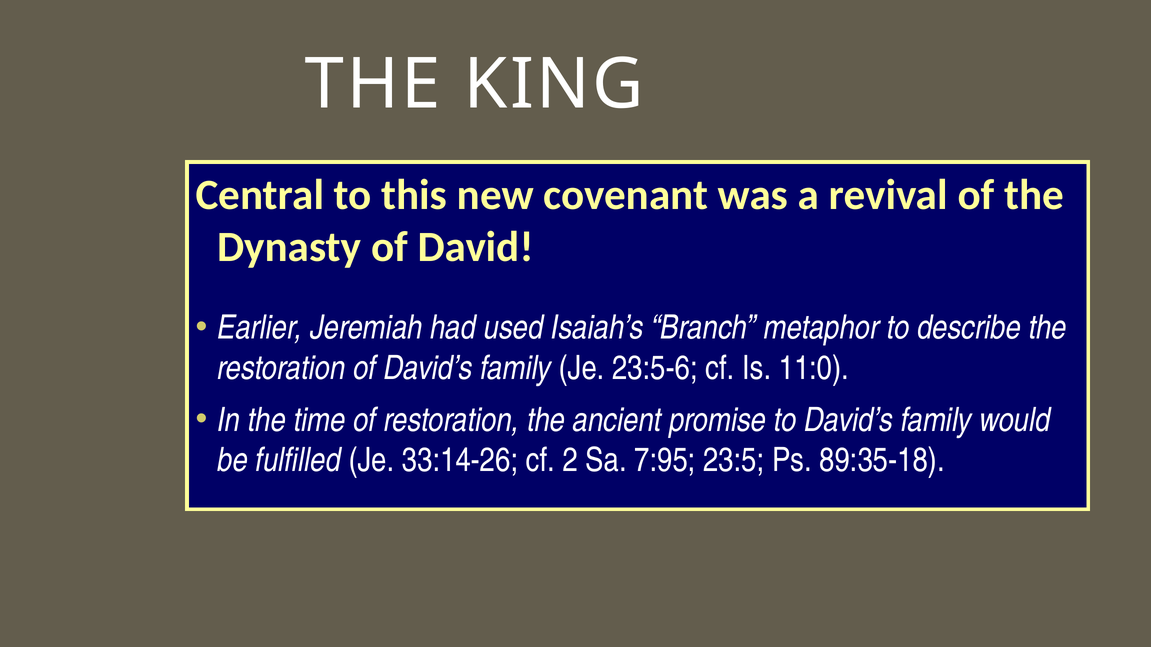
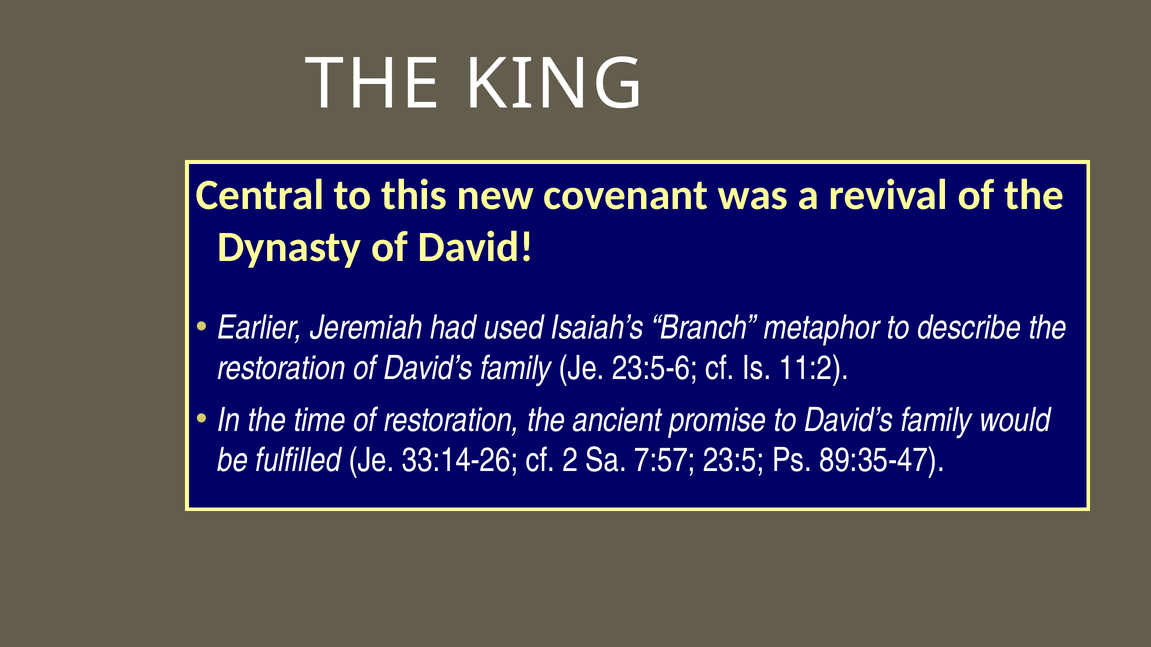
11:0: 11:0 -> 11:2 (814, 368)
7:95: 7:95 -> 7:57 (665, 461)
89:35-18: 89:35-18 -> 89:35-47 (882, 461)
